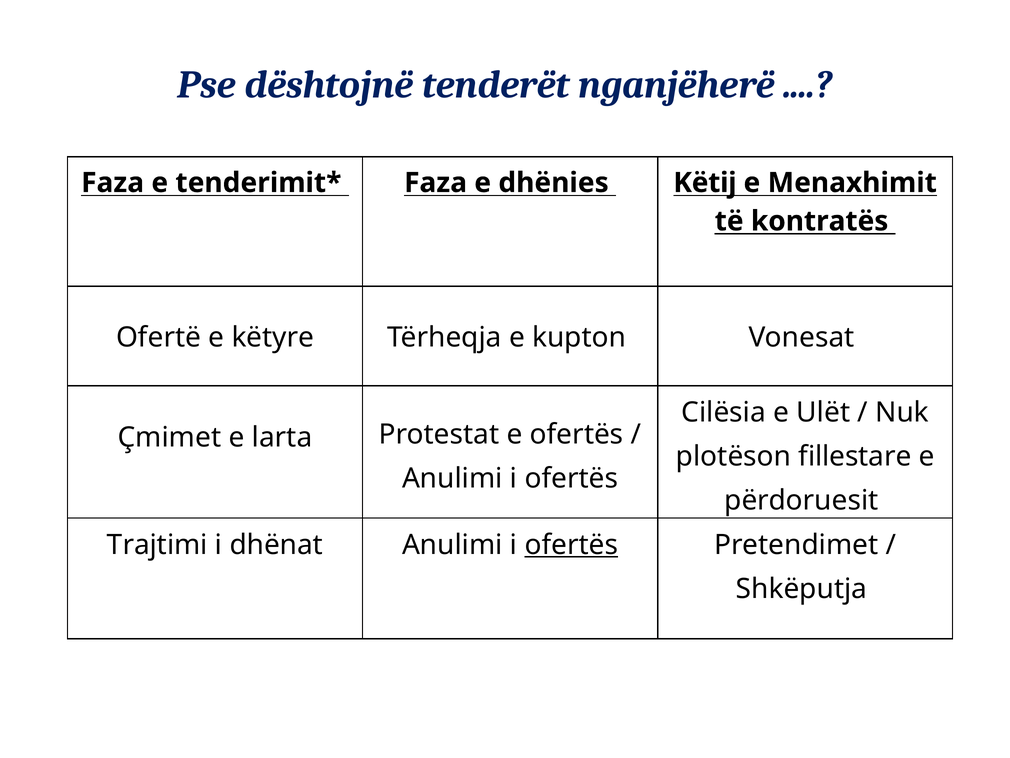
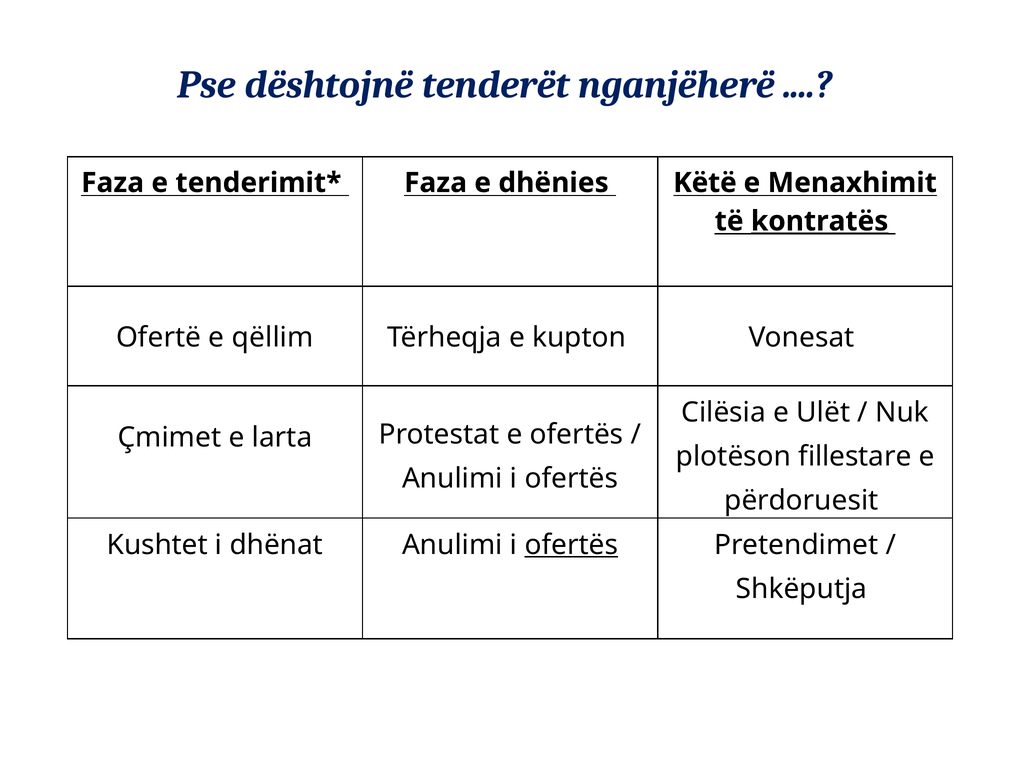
Këtij: Këtij -> Këtë (705, 183)
kontratës underline: none -> present (820, 221)
këtyre: këtyre -> qëllim (273, 337)
Trajtimi: Trajtimi -> Kushtet (157, 544)
